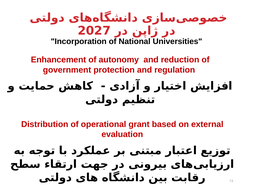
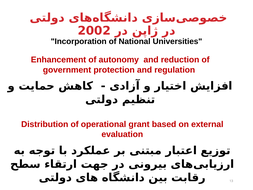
2027: 2027 -> 2002 (94, 31)
